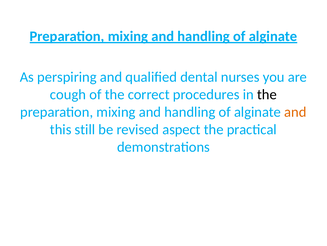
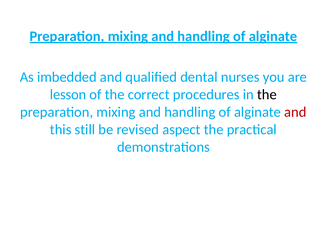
perspiring: perspiring -> imbedded (67, 77)
cough: cough -> lesson (68, 94)
and colour: orange -> red (295, 112)
